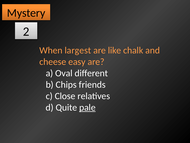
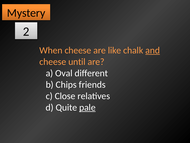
When largest: largest -> cheese (78, 50)
and underline: none -> present (153, 50)
easy: easy -> until (77, 62)
